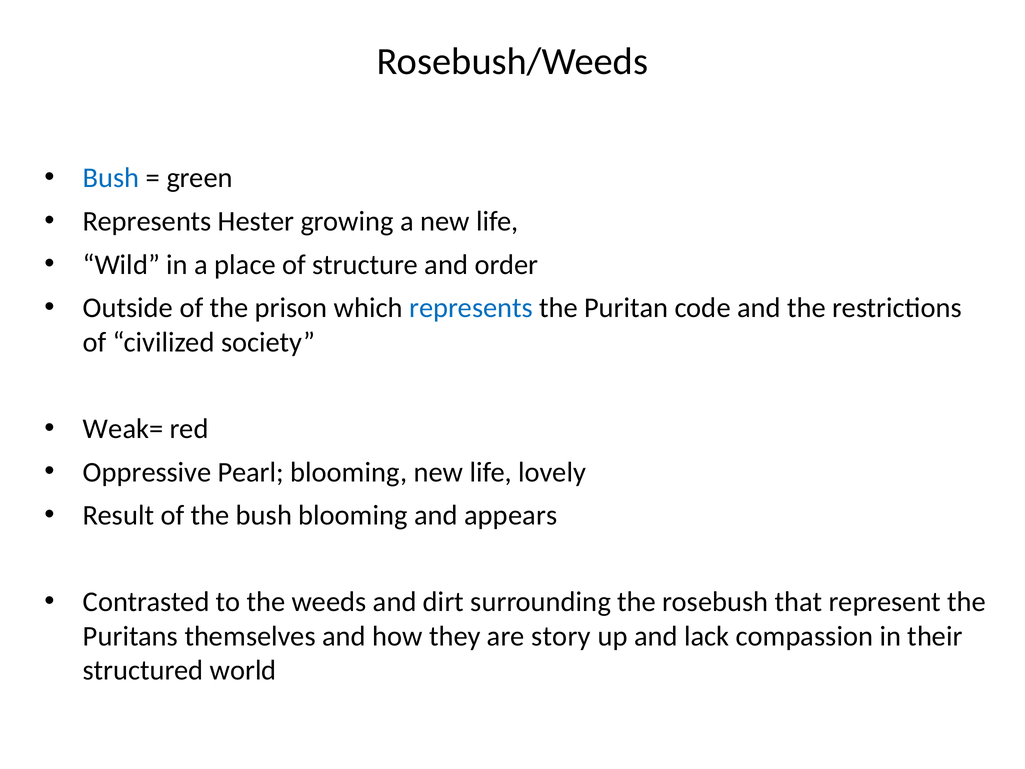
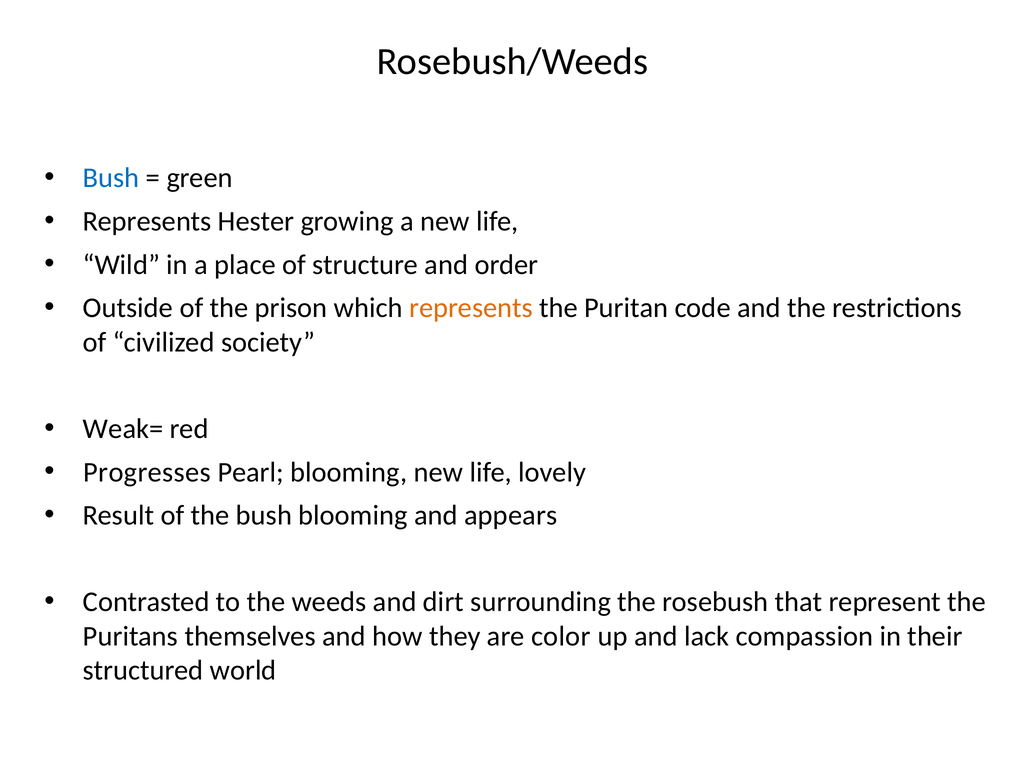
represents colour: blue -> orange (471, 308)
Oppressive: Oppressive -> Progresses (147, 472)
story: story -> color (561, 636)
